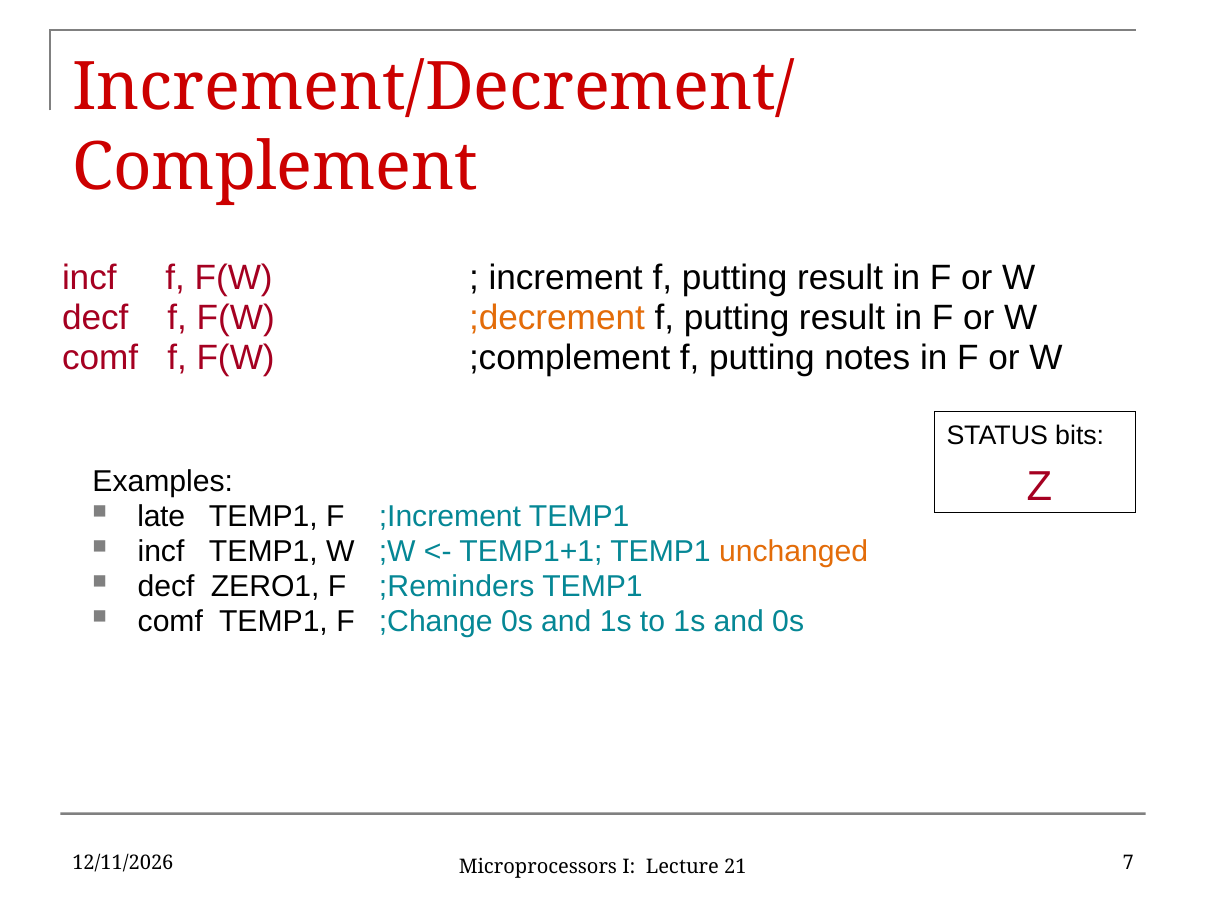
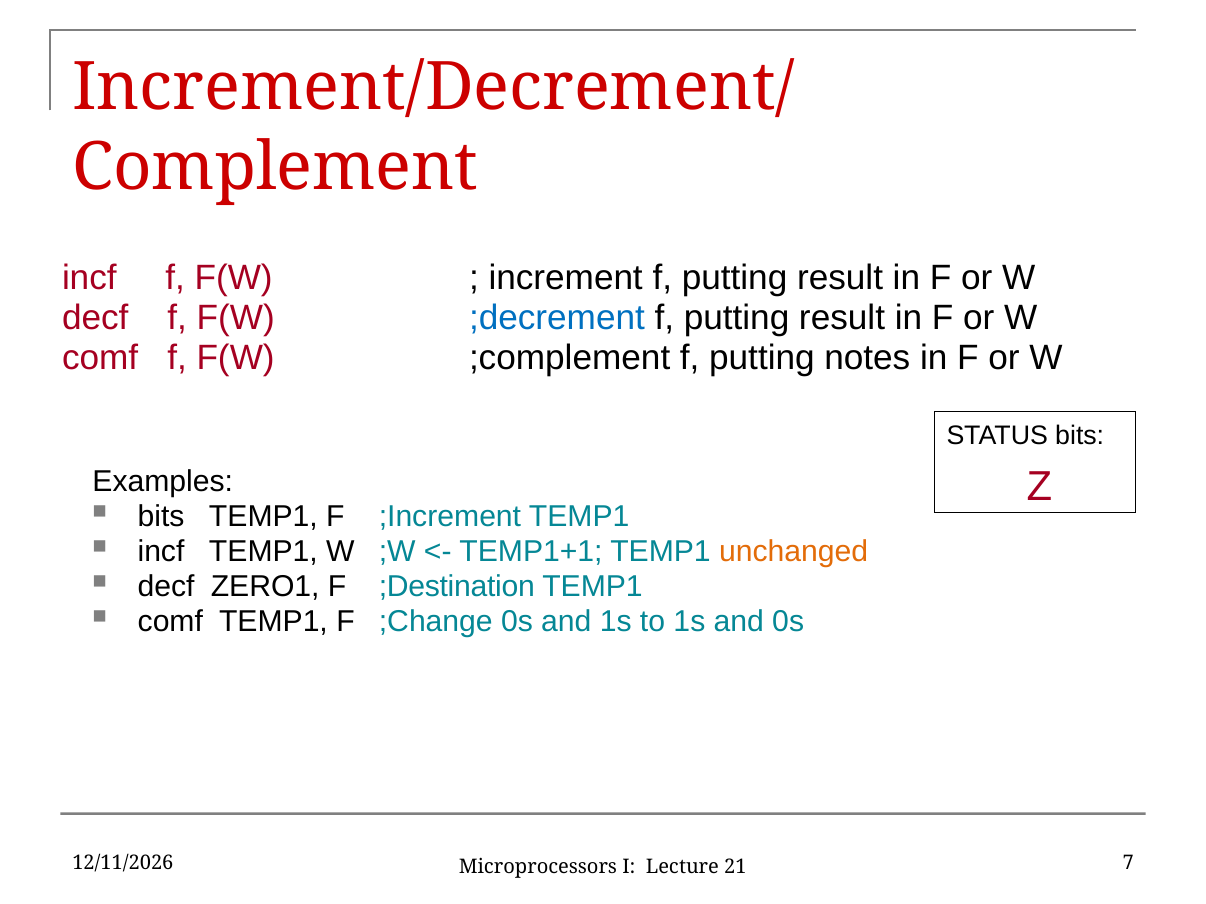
;decrement colour: orange -> blue (557, 318)
late: late -> bits (161, 517)
;Reminders: ;Reminders -> ;Destination (457, 587)
